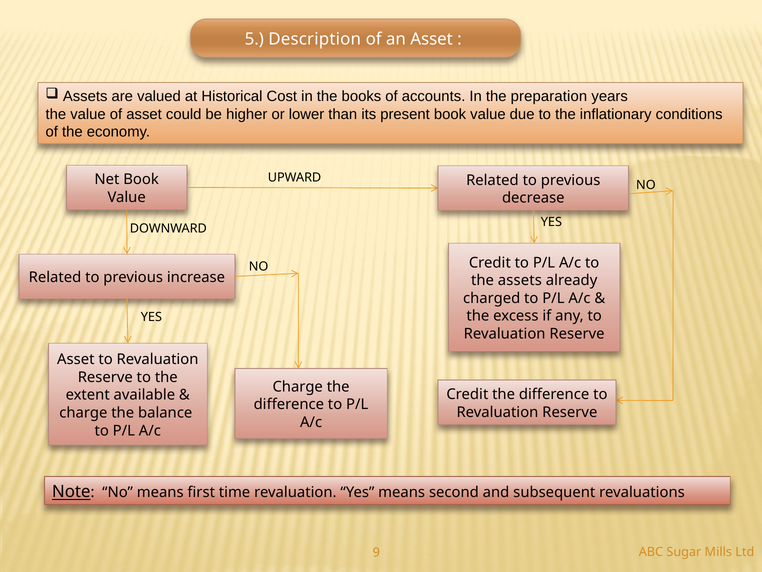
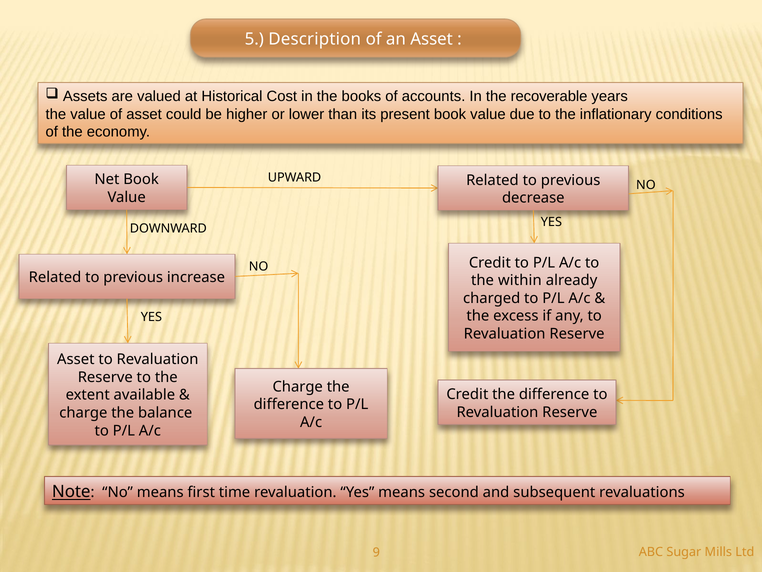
preparation: preparation -> recoverable (549, 96)
the assets: assets -> within (520, 280)
